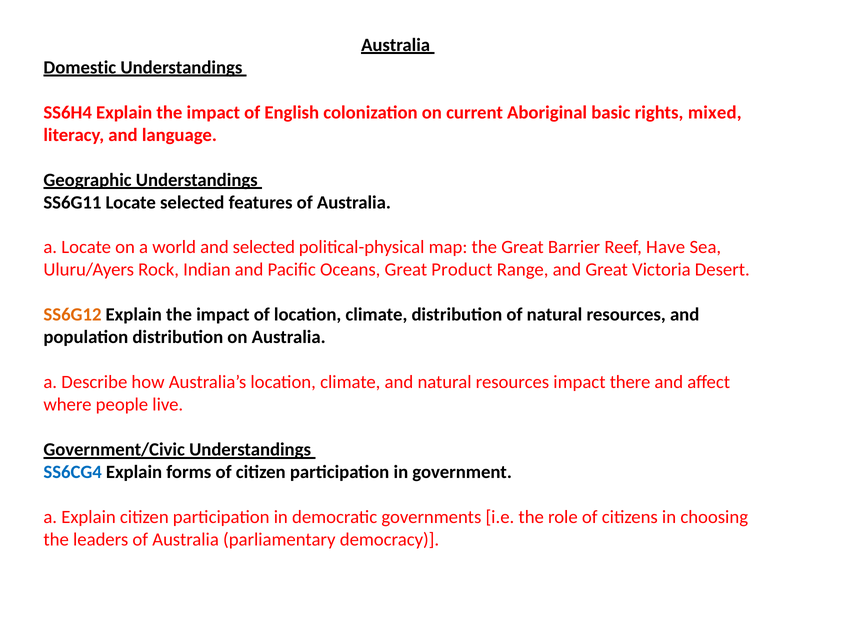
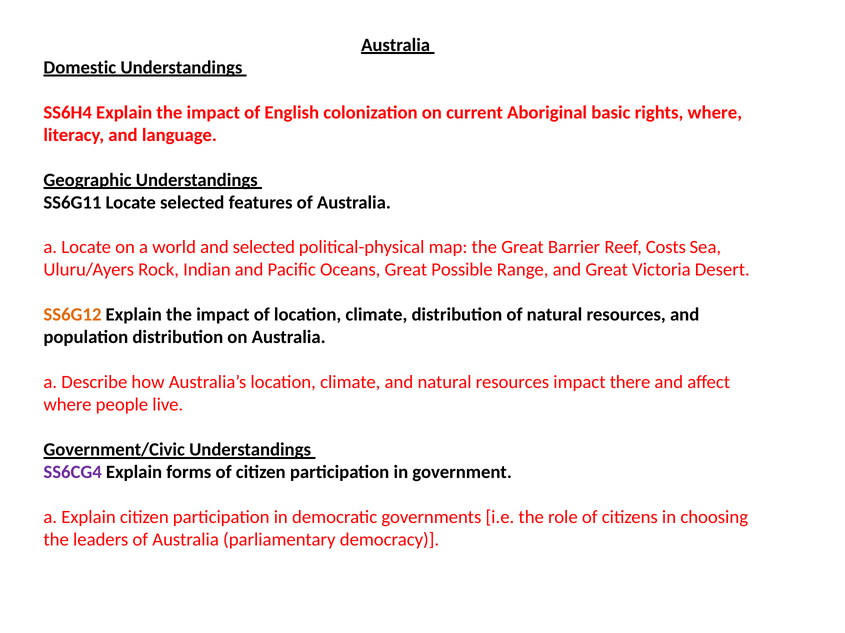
rights mixed: mixed -> where (715, 112)
Have: Have -> Costs (666, 248)
Product: Product -> Possible (462, 270)
SS6CG4 colour: blue -> purple (73, 473)
